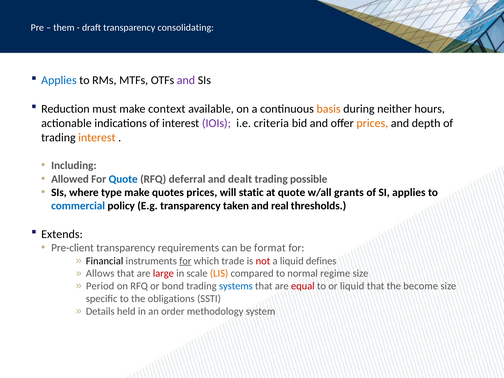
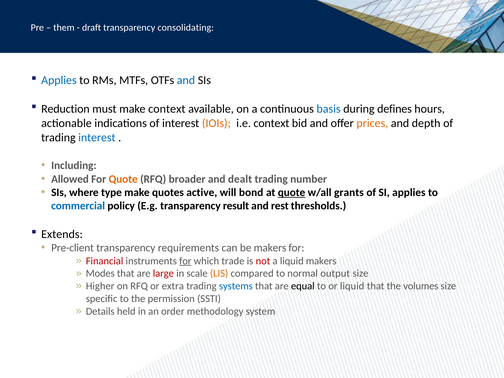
and colour: purple -> blue (186, 80)
basis colour: orange -> blue (329, 109)
neither: neither -> defines (395, 109)
IOIs colour: purple -> orange (216, 123)
i.e criteria: criteria -> context (271, 123)
interest colour: orange -> blue (97, 138)
Quote colour: blue -> orange (123, 179)
deferral: deferral -> broader (187, 179)
possible: possible -> number (309, 179)
quotes prices: prices -> active (202, 192)
static: static -> bond (251, 192)
quote underline: none -> present (292, 192)
taken: taken -> result (236, 206)
real: real -> rest (280, 206)
be format: format -> makers (270, 248)
Financial colour: black -> red (105, 261)
liquid defines: defines -> makers (321, 261)
Allows: Allows -> Modes (100, 273)
regime: regime -> output (335, 273)
Period: Period -> Higher (100, 286)
bond: bond -> extra (173, 286)
equal colour: red -> black (303, 286)
become: become -> volumes (421, 286)
obligations: obligations -> permission (171, 299)
